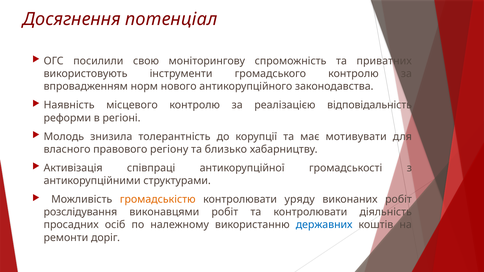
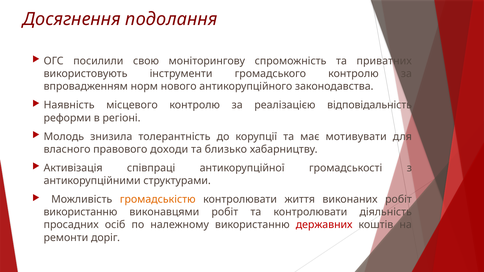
потенціал: потенціал -> подолання (171, 19)
регіону: регіону -> доходи (169, 149)
уряду: уряду -> життя (300, 200)
розслідування: розслідування -> використанню (80, 212)
державних colour: blue -> red (324, 225)
